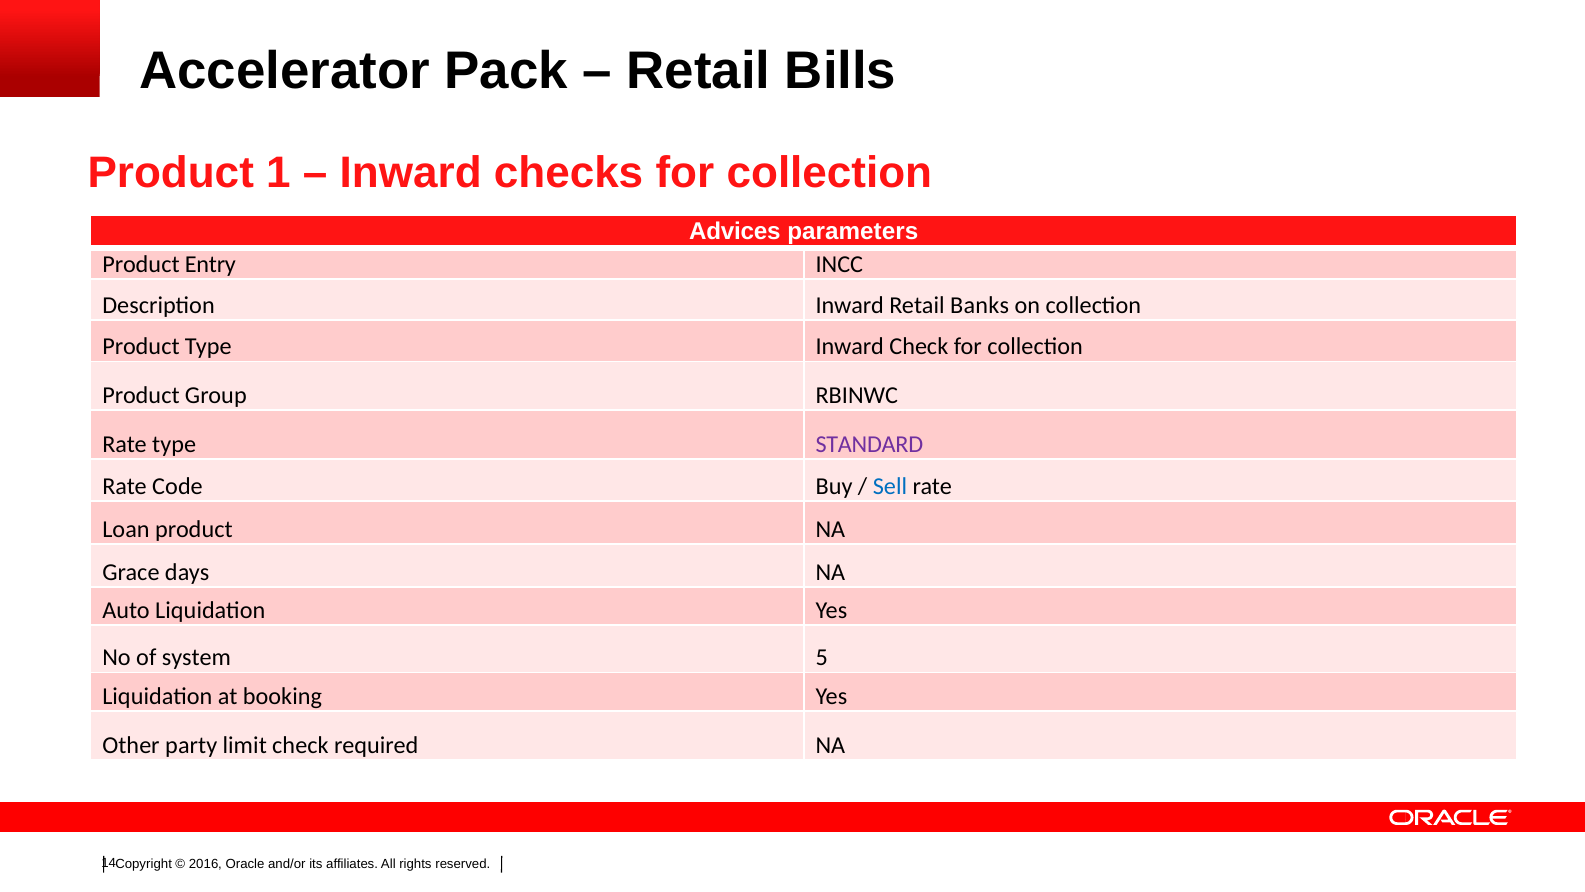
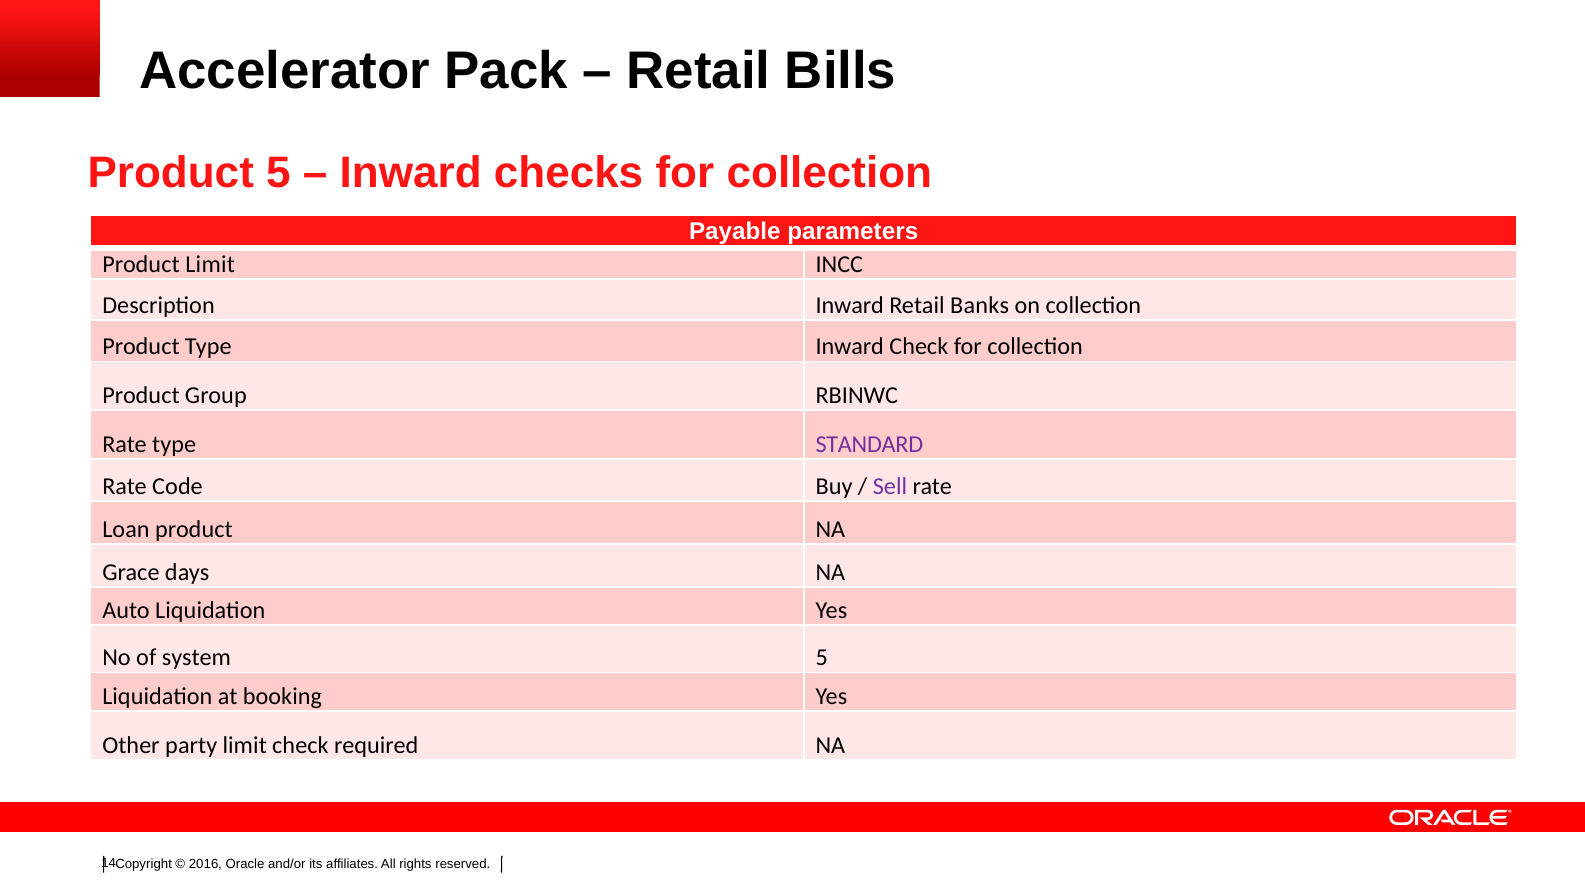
Product 1: 1 -> 5 (278, 173)
Advices: Advices -> Payable (735, 232)
Product Entry: Entry -> Limit (210, 264)
Sell colour: blue -> purple (890, 486)
